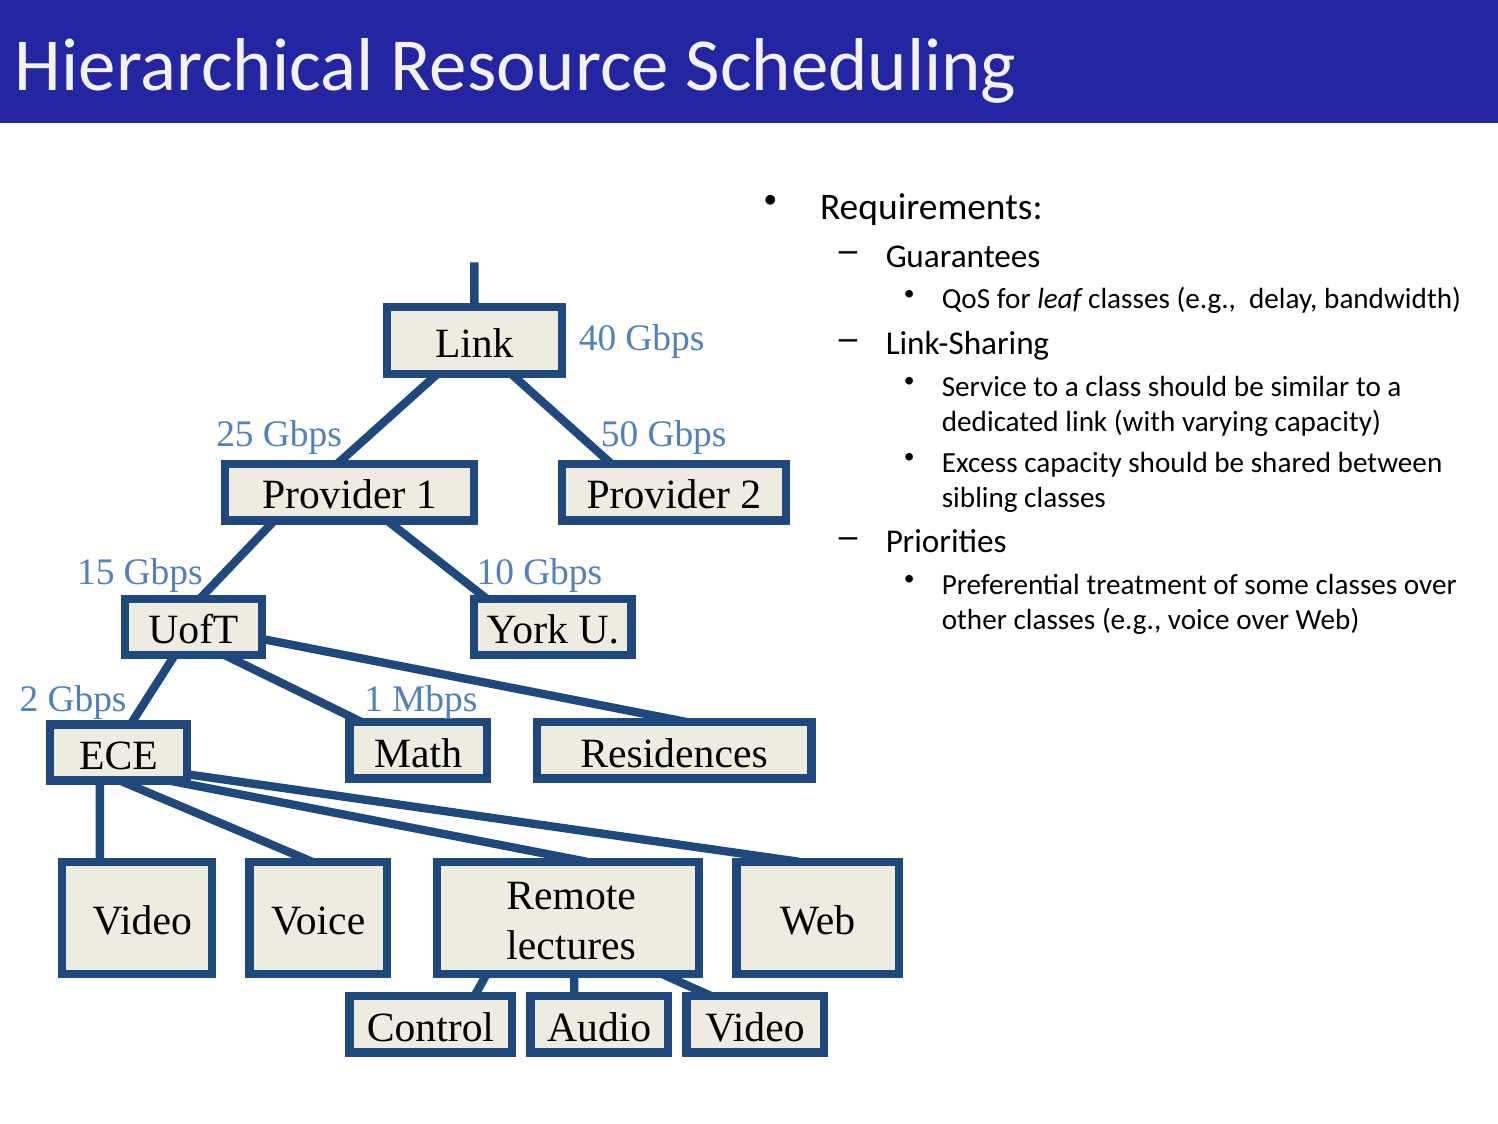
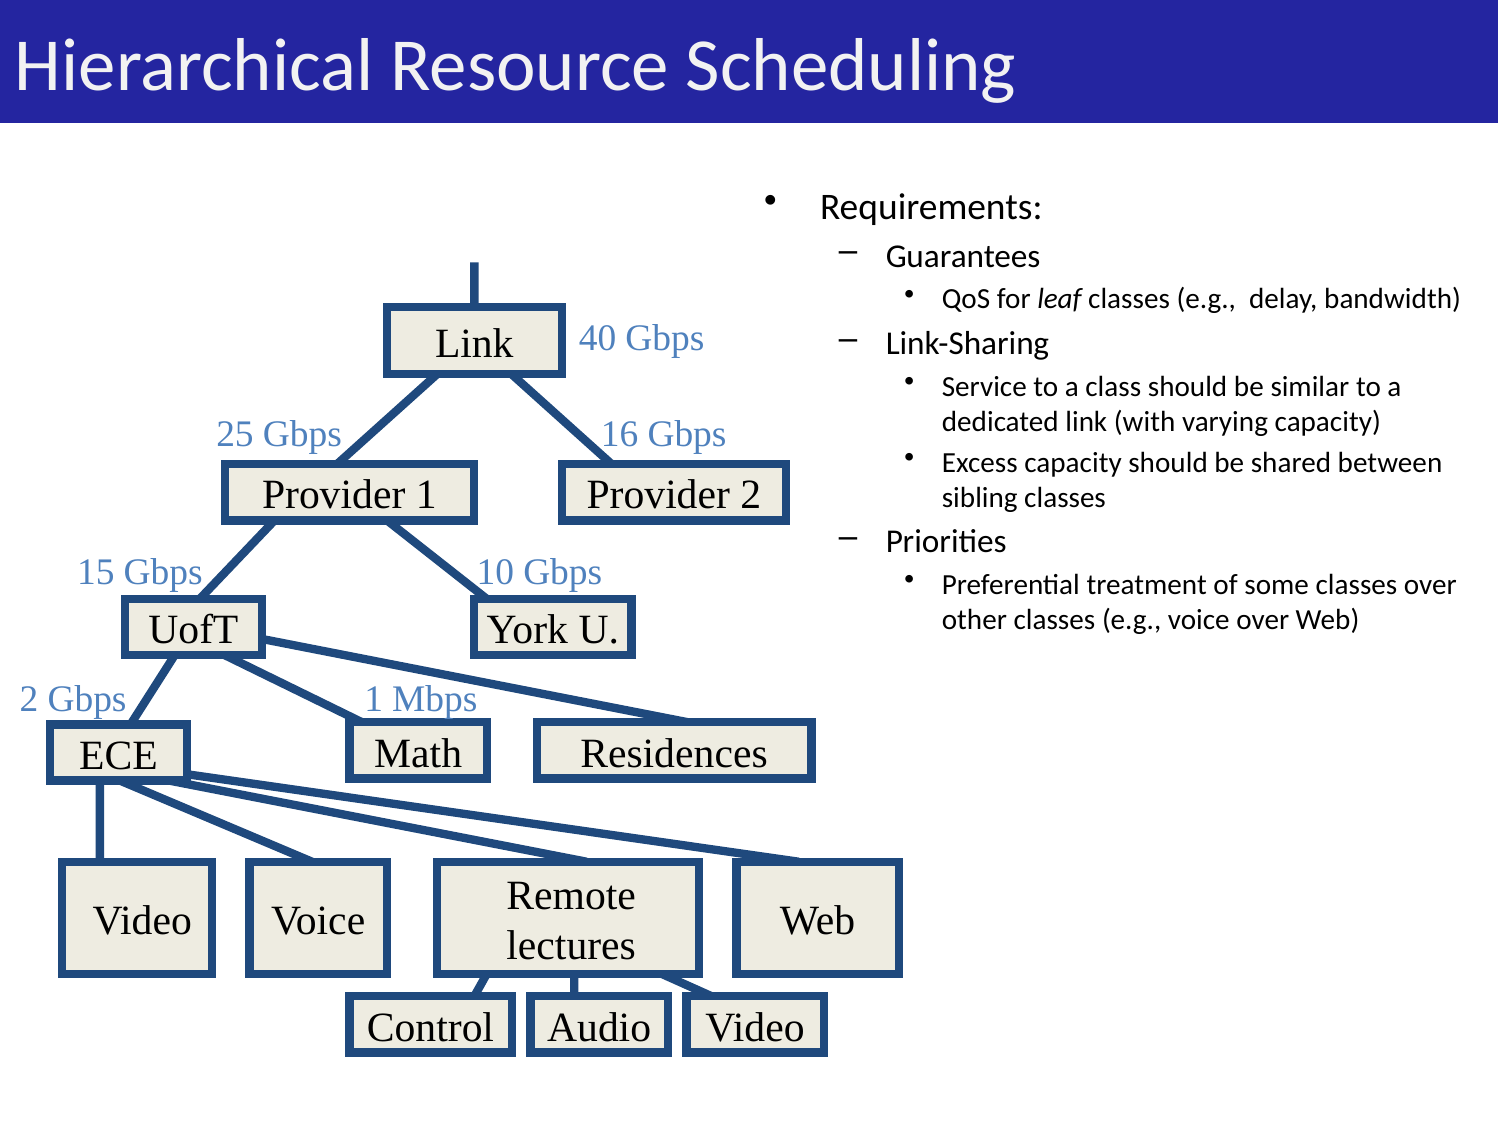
50: 50 -> 16 (620, 434)
